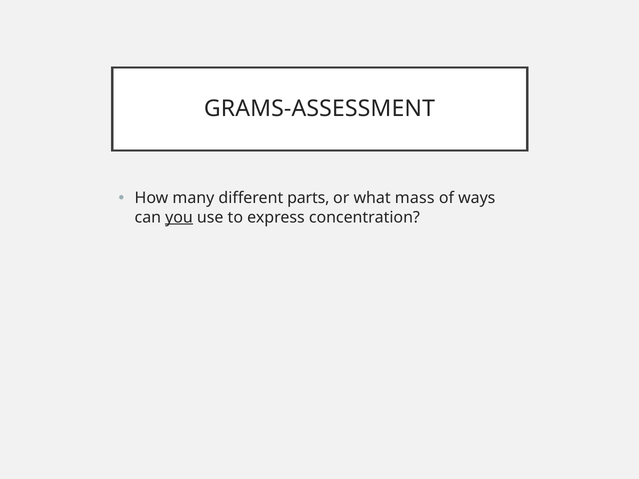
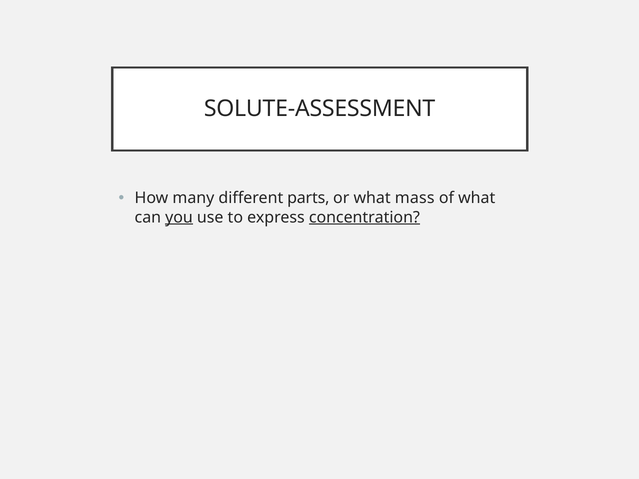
GRAMS-ASSESSMENT: GRAMS-ASSESSMENT -> SOLUTE-ASSESSMENT (320, 109)
of ways: ways -> what (477, 198)
concentration underline: none -> present (364, 217)
